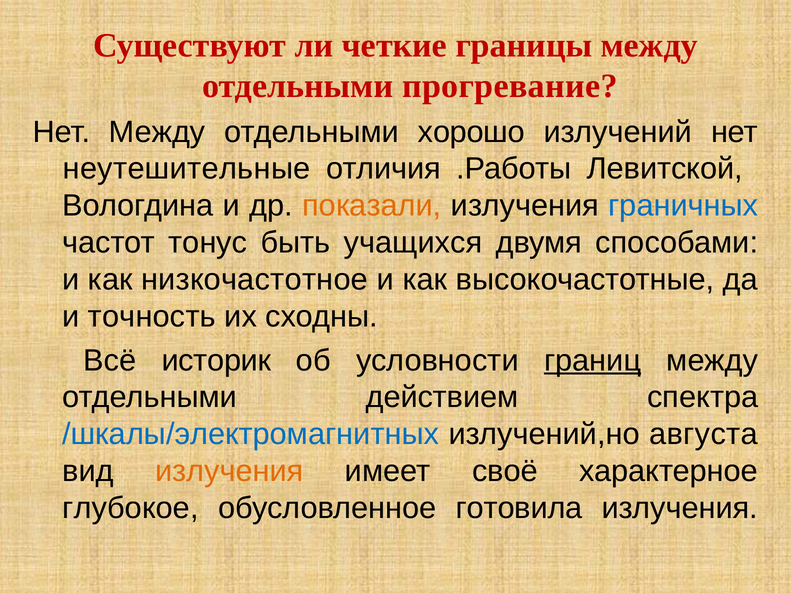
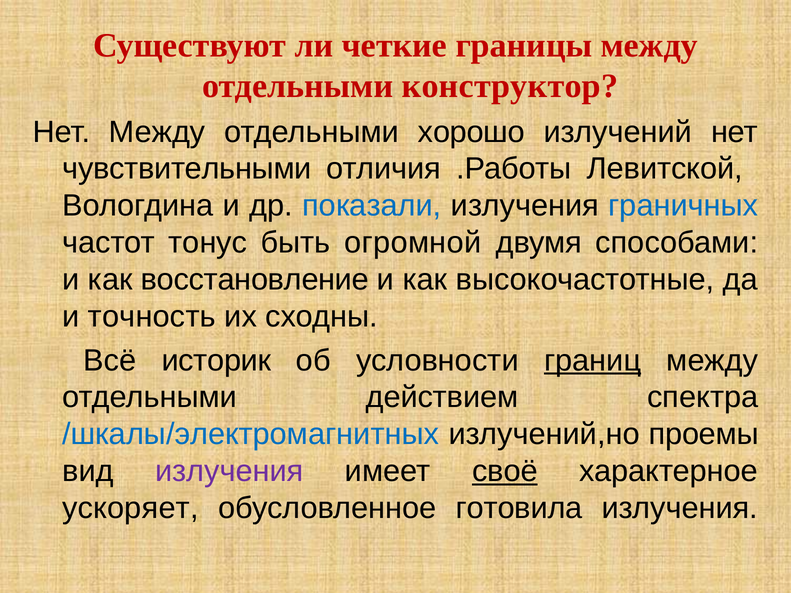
прогревание: прогревание -> конструктор (510, 86)
неутешительные: неутешительные -> чувствительными (187, 169)
показали colour: orange -> blue (372, 206)
учащихся: учащихся -> огромной (413, 243)
низкочастотное: низкочастотное -> восстановление (255, 280)
августа: августа -> проемы (704, 434)
излучения colour: orange -> purple (229, 471)
своё underline: none -> present (505, 471)
глубокое: глубокое -> ускоряет (130, 508)
